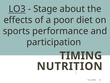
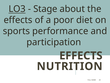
TIMING: TIMING -> EFFECTS (81, 55)
